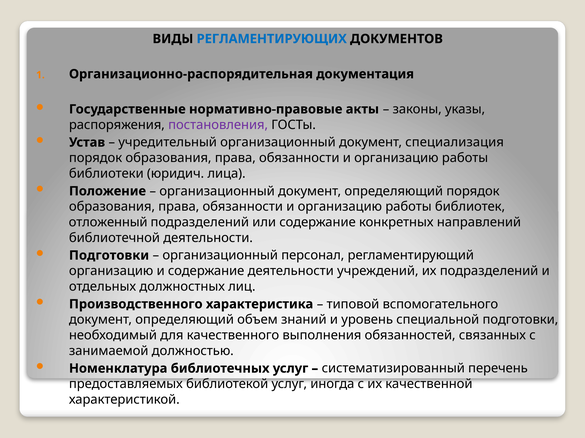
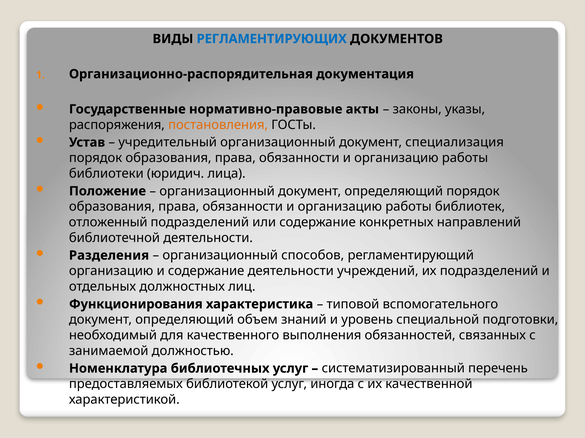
постановления colour: purple -> orange (218, 125)
Подготовки: Подготовки -> Разделения (109, 256)
персонал: персонал -> способов (313, 256)
Производственного: Производственного -> Функционирования (136, 305)
